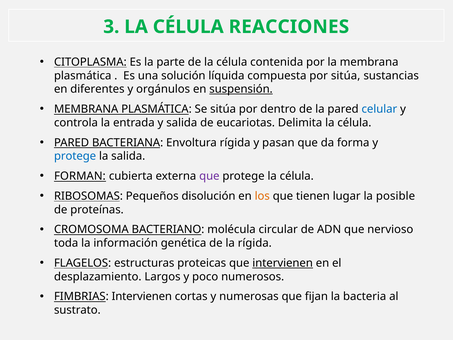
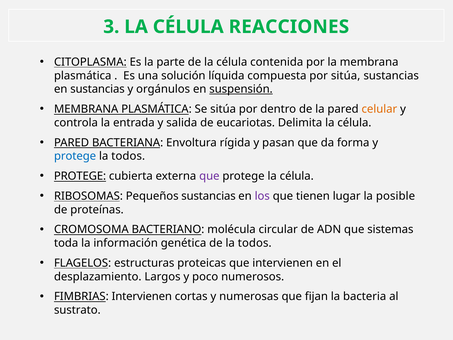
en diferentes: diferentes -> sustancias (97, 89)
celular colour: blue -> orange (379, 109)
salida: salida -> todos (128, 156)
FORMAN: FORMAN -> PROTEGE (80, 176)
Pequeños disolución: disolución -> sustancias (209, 196)
los colour: orange -> purple (262, 196)
nervioso: nervioso -> sistemas (390, 229)
de la rígida: rígida -> todos (255, 243)
intervienen underline: present -> none (283, 263)
